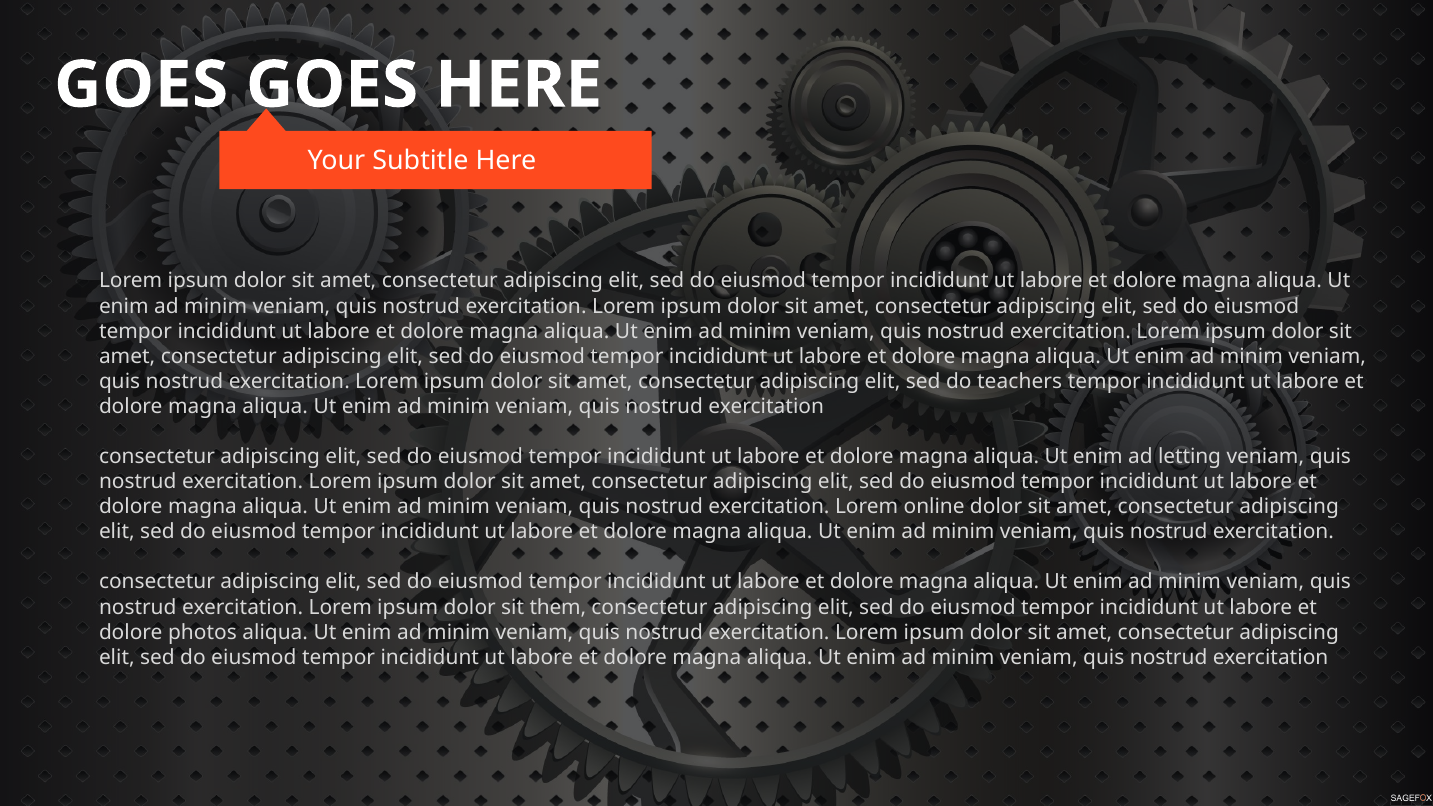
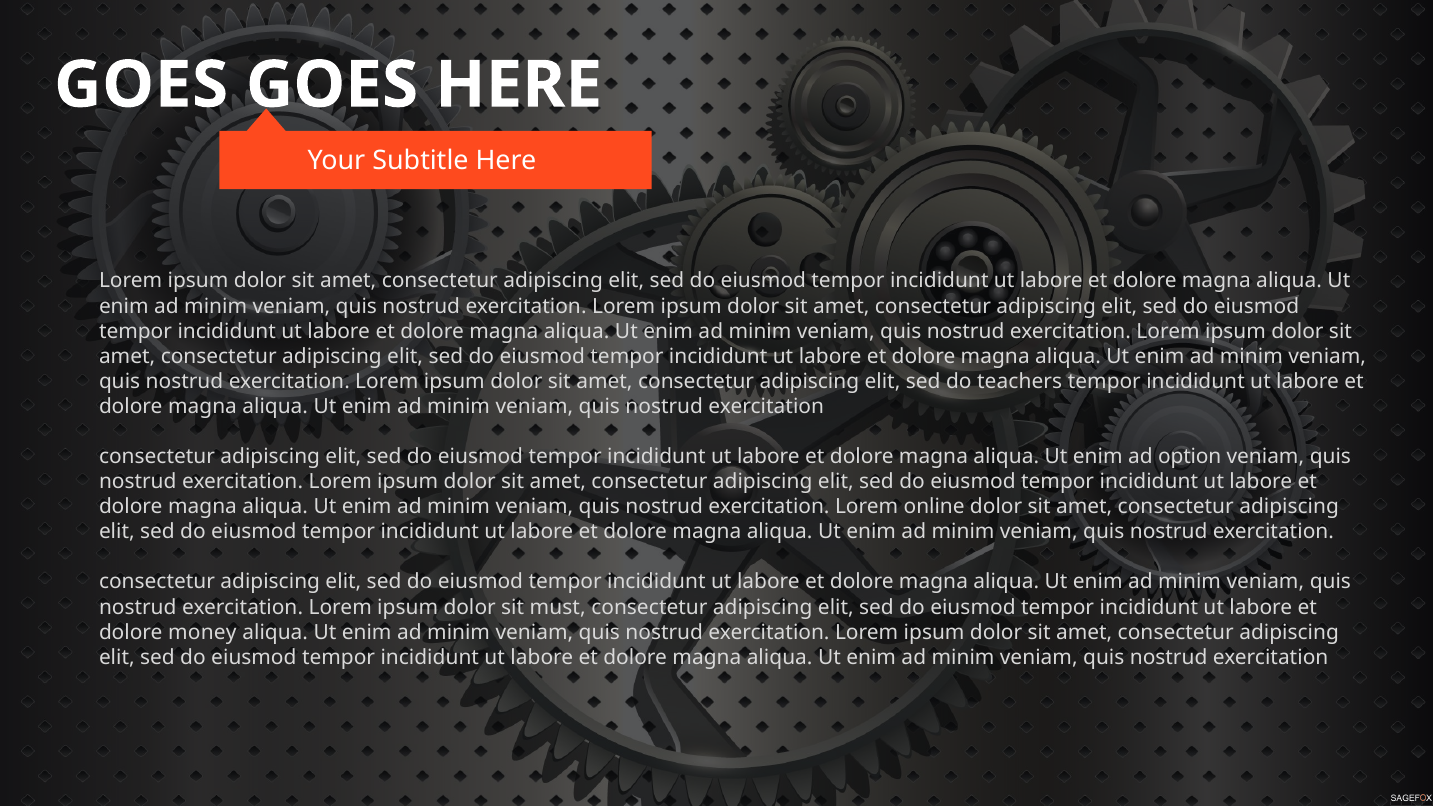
letting: letting -> option (1190, 457)
them: them -> must (558, 607)
photos: photos -> money (202, 632)
